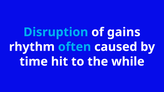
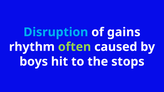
often colour: light blue -> light green (75, 47)
time: time -> boys (34, 62)
while: while -> stops (128, 62)
